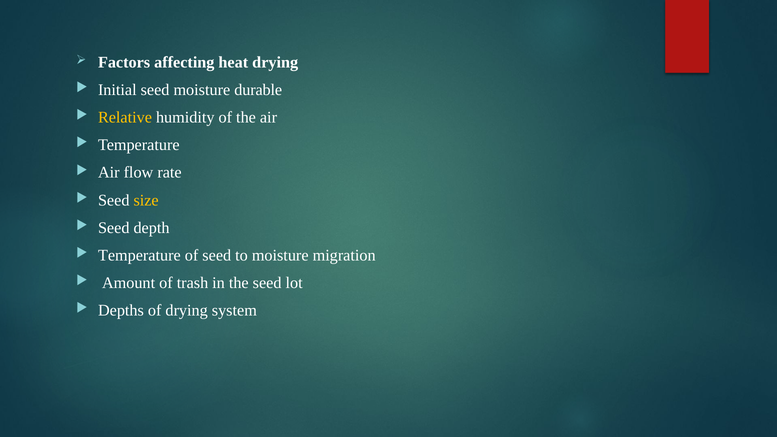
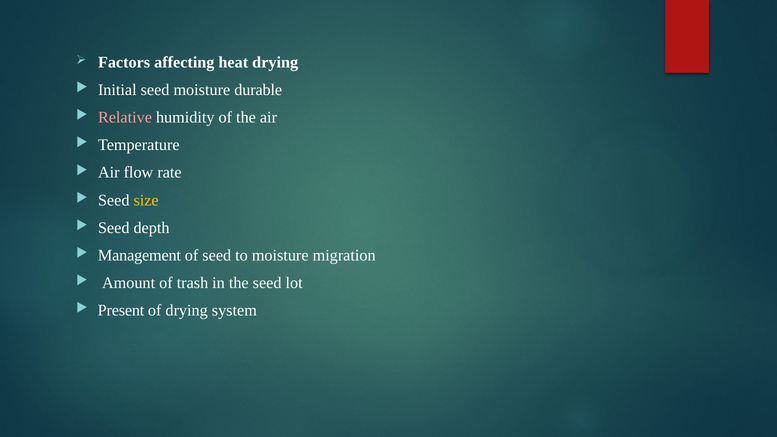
Relative colour: yellow -> pink (125, 118)
Temperature: Temperature -> Management (139, 255)
Depths: Depths -> Present (121, 310)
